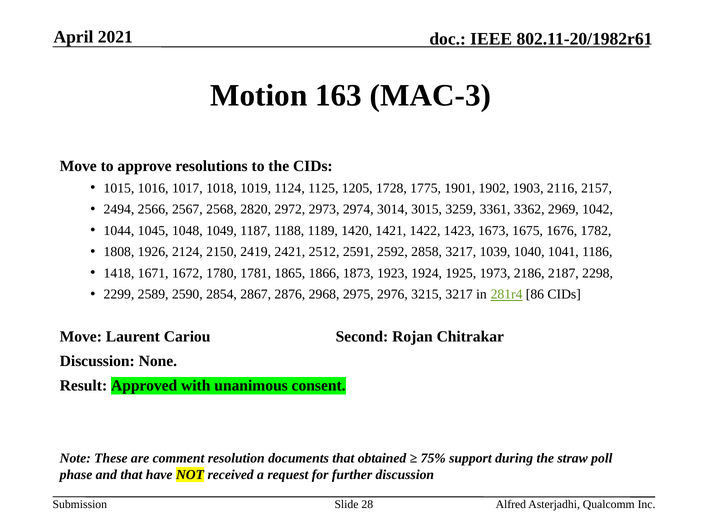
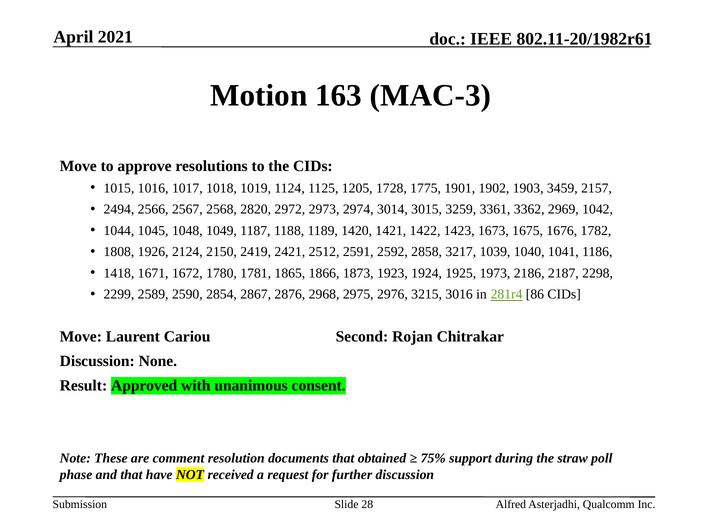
2116: 2116 -> 3459 (562, 188)
3215 3217: 3217 -> 3016 (459, 295)
